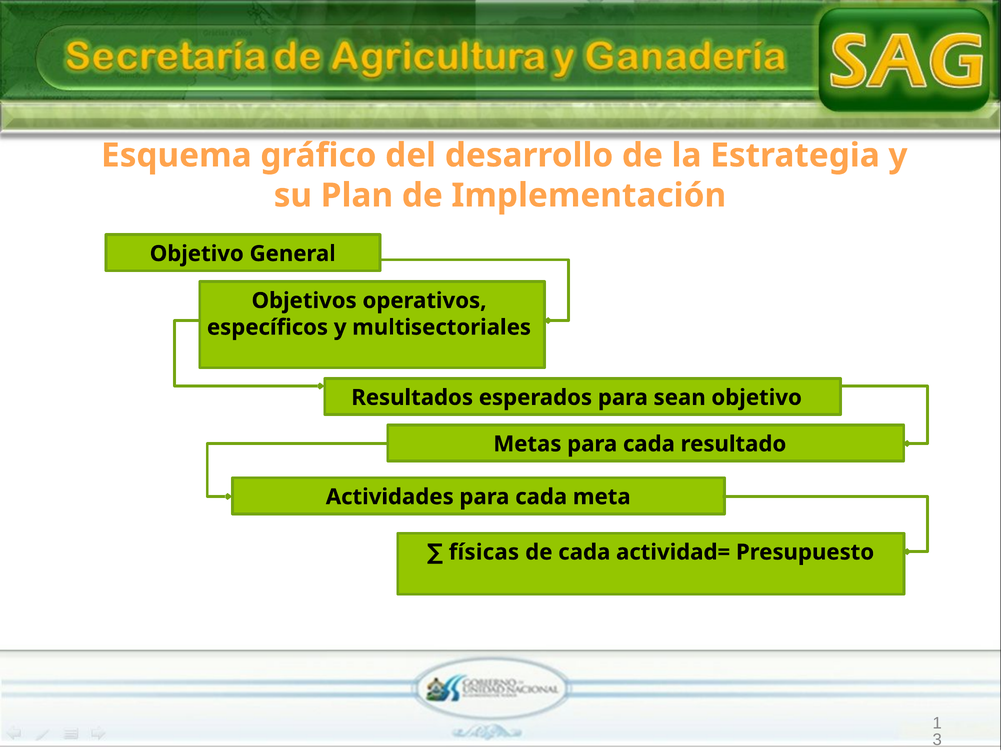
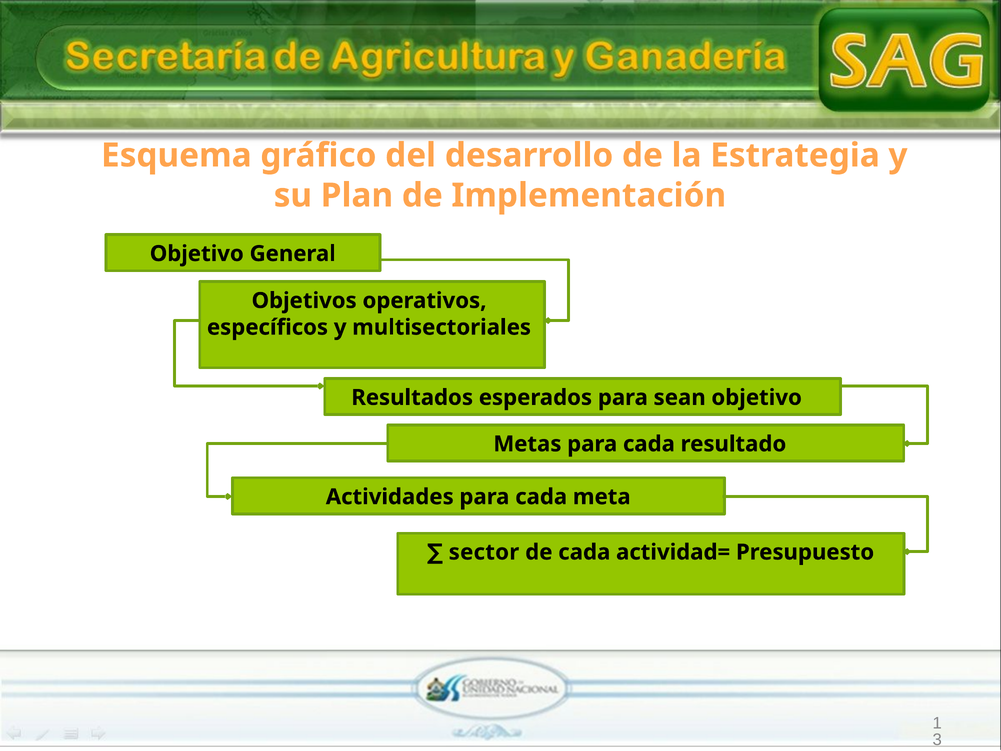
físicas: físicas -> sector (484, 552)
